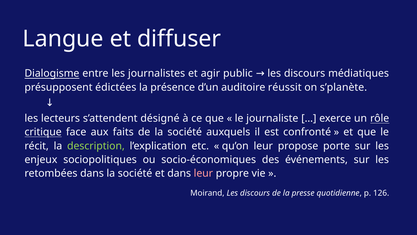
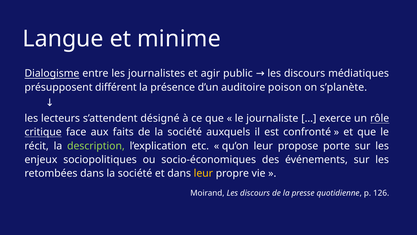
diffuser: diffuser -> minime (179, 39)
édictées: édictées -> différent (116, 87)
réussit: réussit -> poison (285, 87)
leur colour: pink -> yellow (203, 173)
